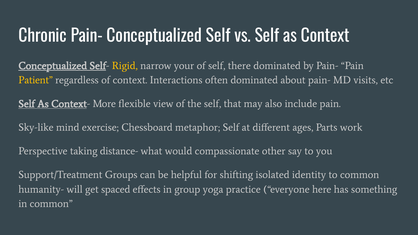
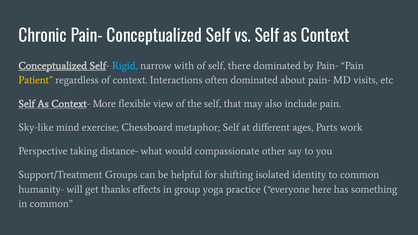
Rigid colour: yellow -> light blue (125, 66)
your: your -> with (184, 66)
spaced: spaced -> thanks (116, 189)
